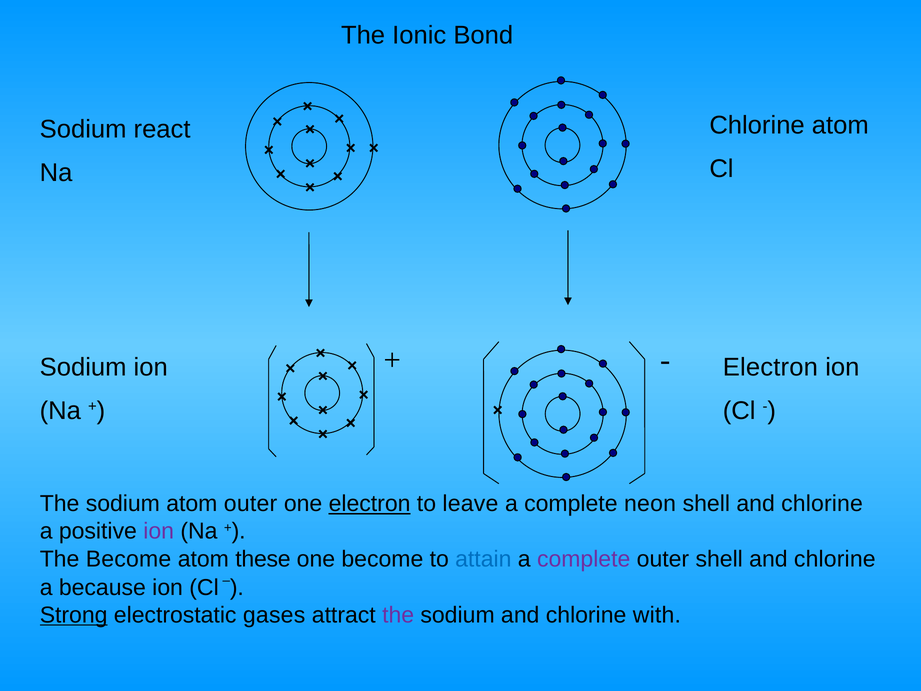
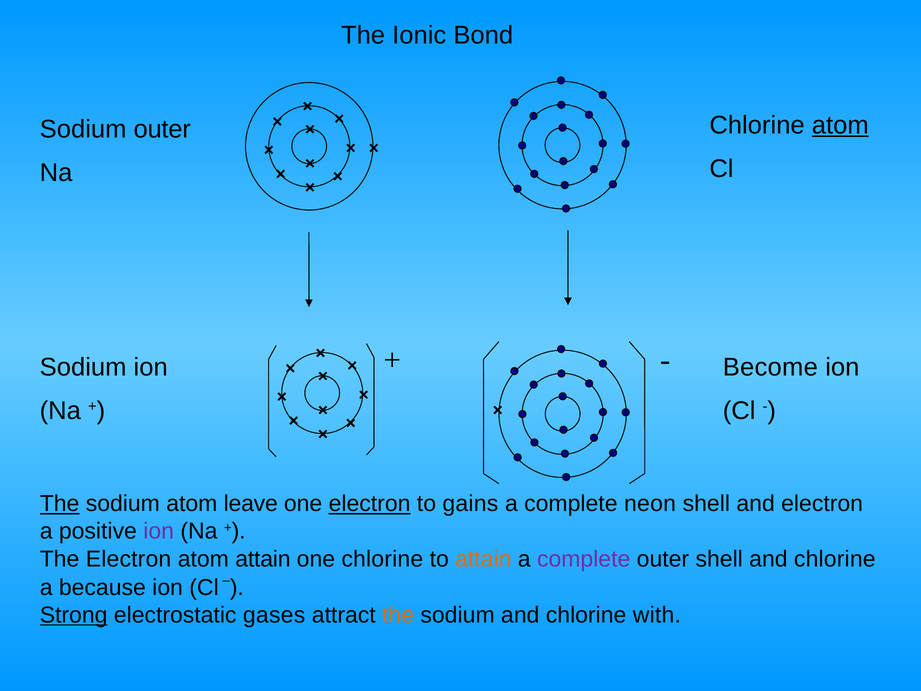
atom underline: none -> present (840, 125)
Sodium react: react -> outer (162, 129)
Electron: Electron -> Become (770, 367)
The underline: none -> present (60, 503)
atom outer: outer -> leave (251, 503)
leave: leave -> gains (470, 503)
chlorine: chlorine -> electron (822, 503)
The Become: Become -> Electron (129, 559)
atom these: these -> attain (263, 559)
one become: become -> chlorine (382, 559)
attain colour: blue -> orange (483, 559)
the colour: purple -> orange (398, 615)
